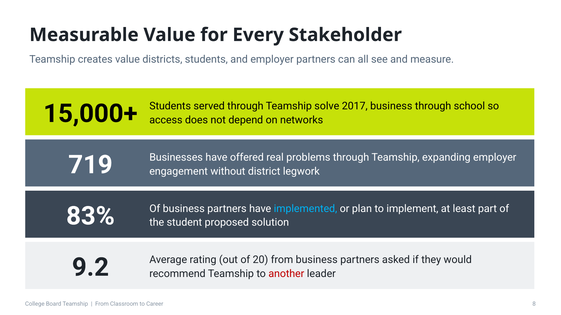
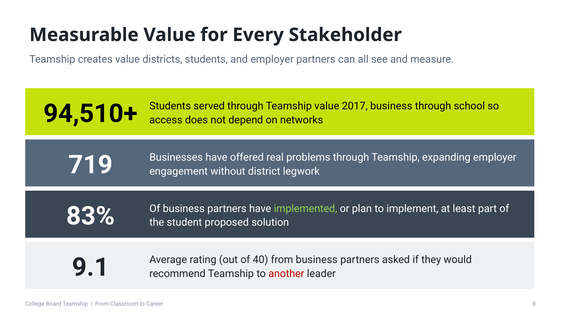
15,000+: 15,000+ -> 94,510+ (90, 114)
Teamship solve: solve -> value (327, 106)
implemented colour: light blue -> light green (305, 209)
9.2: 9.2 -> 9.1 (90, 268)
20: 20 -> 40 (260, 260)
